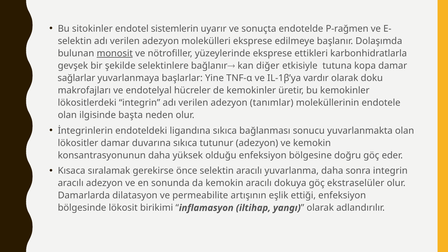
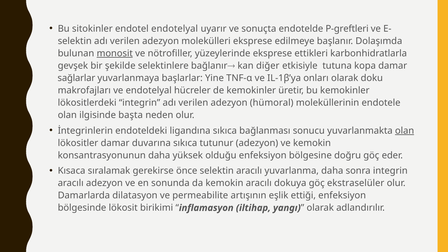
endotel sistemlerin: sistemlerin -> endotelyal (175, 29)
P-rağmen: P-rağmen -> P-greftleri (347, 29)
vardır: vardır -> onları (316, 78)
tanımlar: tanımlar -> hümoral (272, 103)
olan underline: none -> present (405, 131)
